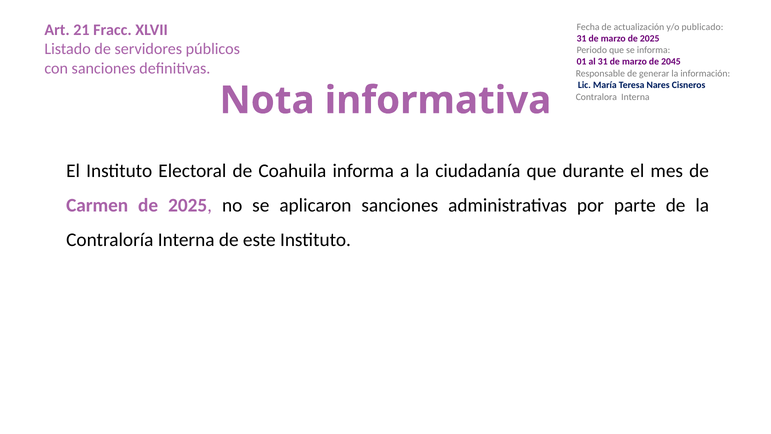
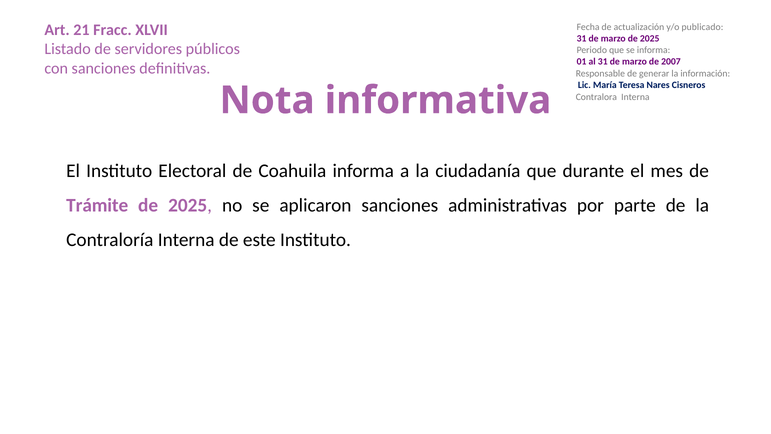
2045: 2045 -> 2007 (671, 62)
Carmen: Carmen -> Trámite (97, 205)
